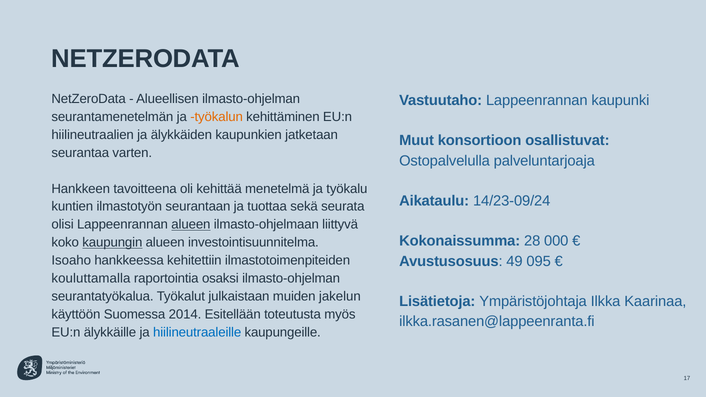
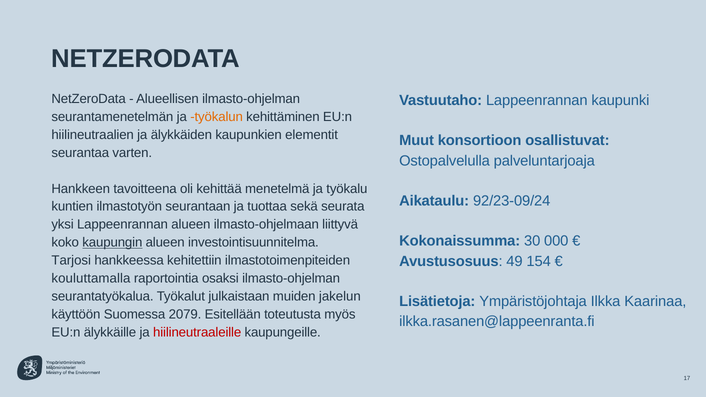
jatketaan: jatketaan -> elementit (312, 135)
14/23-09/24: 14/23-09/24 -> 92/23-09/24 (512, 201)
olisi: olisi -> yksi (63, 225)
alueen underline: present -> none (191, 225)
28: 28 -> 30 (532, 241)
Isoaho: Isoaho -> Tarjosi (71, 261)
095: 095 -> 154 (539, 261)
2014: 2014 -> 2079 (185, 314)
hiilineutraaleille colour: blue -> red (197, 332)
